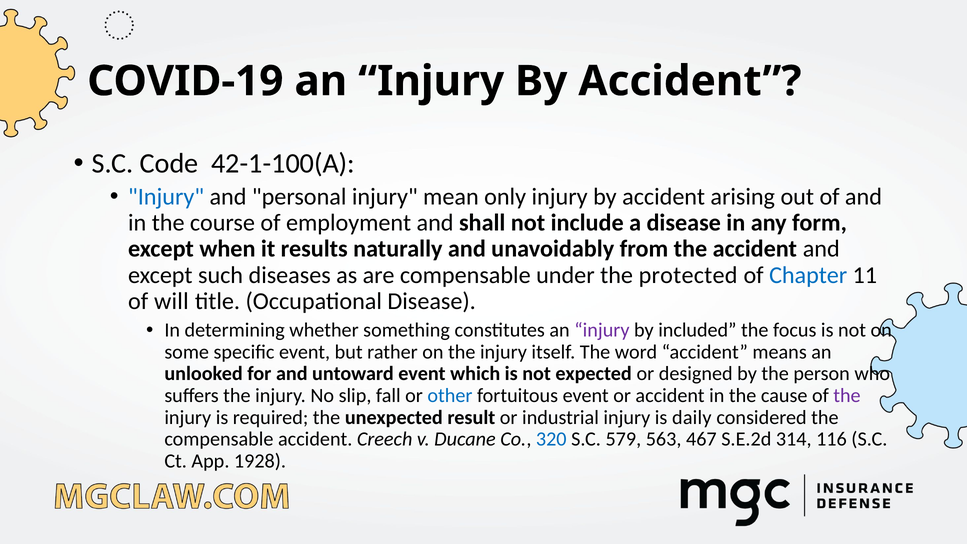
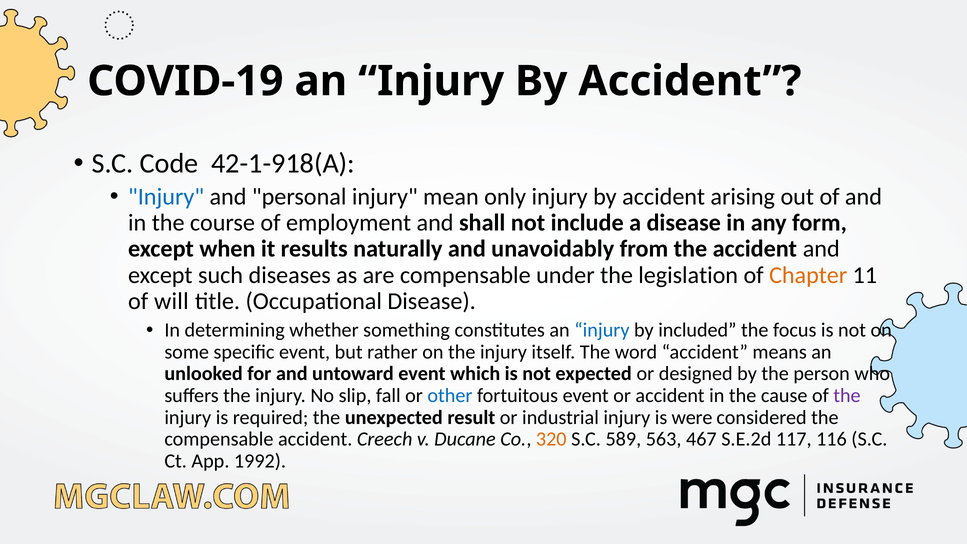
42-1-100(A: 42-1-100(A -> 42-1-918(A (283, 163)
protected: protected -> legislation (688, 275)
Chapter colour: blue -> orange (808, 275)
injury colour: purple -> blue (602, 330)
daily: daily -> were (692, 417)
320 colour: blue -> orange (551, 439)
579: 579 -> 589 (623, 439)
314: 314 -> 117 (794, 439)
1928: 1928 -> 1992 (260, 461)
